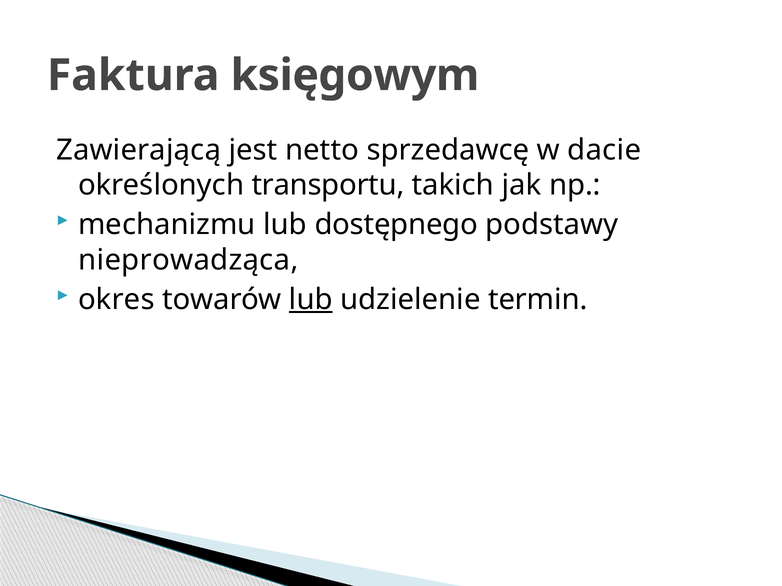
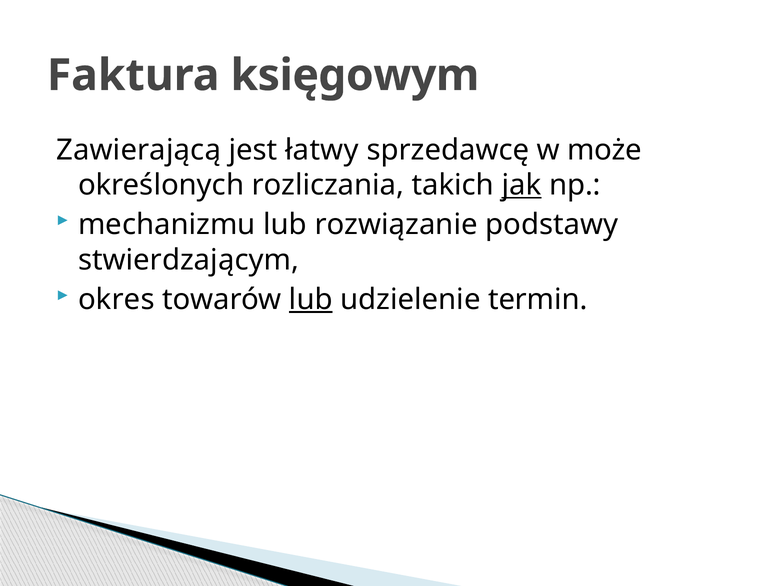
netto: netto -> łatwy (322, 150)
dacie: dacie -> może (605, 150)
transportu: transportu -> rozliczania (328, 185)
jak underline: none -> present (522, 185)
dostępnego: dostępnego -> rozwiązanie (396, 225)
nieprowadząca: nieprowadząca -> stwierdzającym (189, 260)
